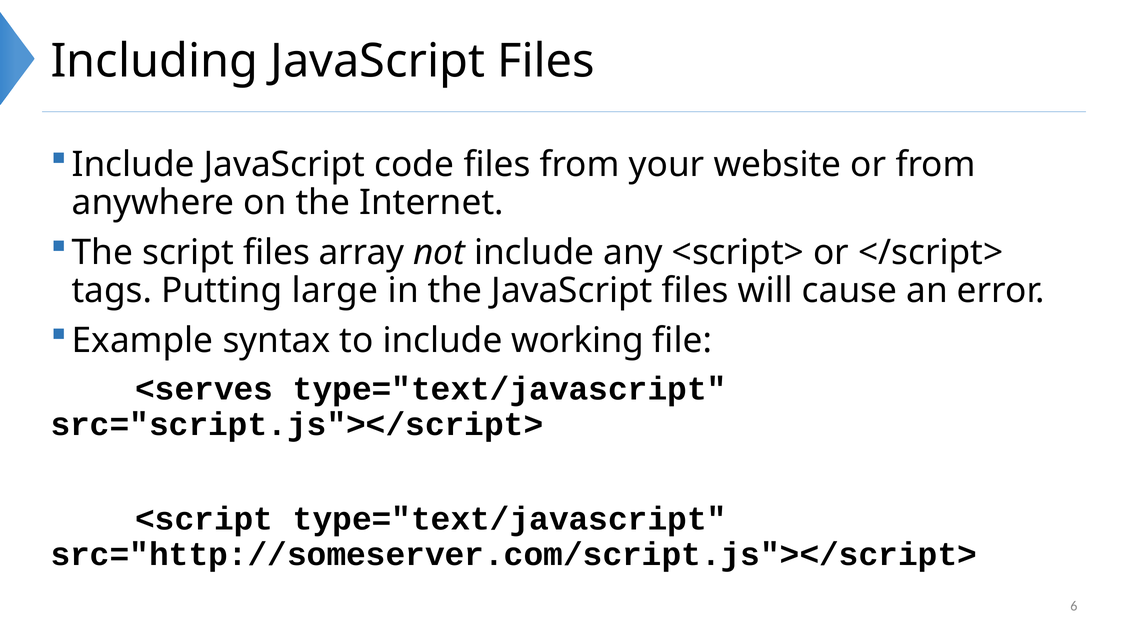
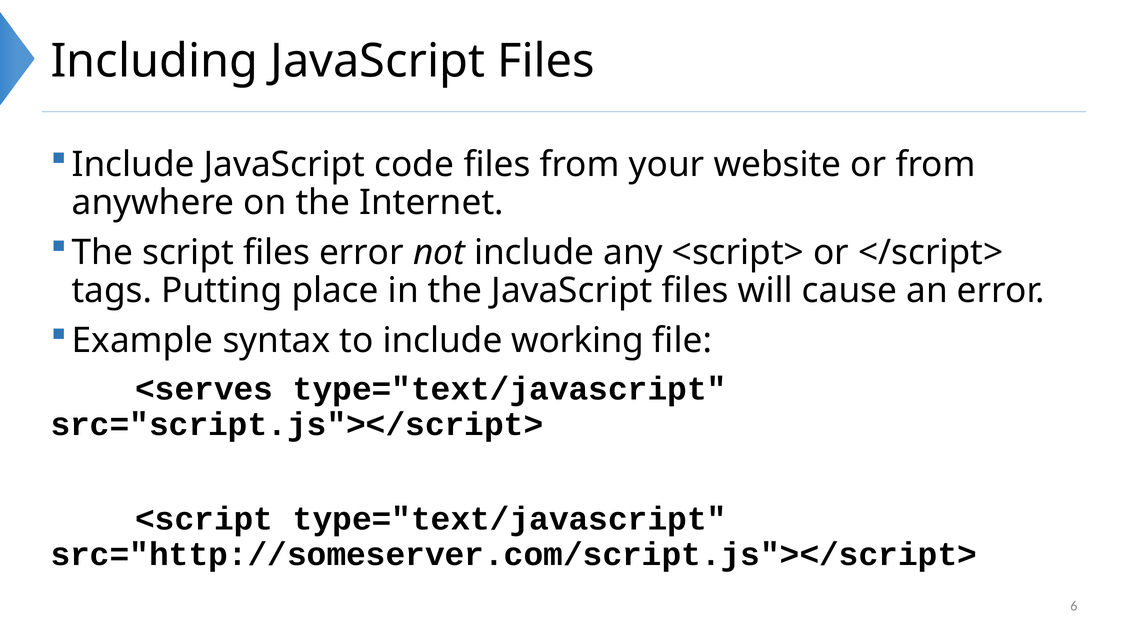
files array: array -> error (361, 252)
large: large -> place (335, 290)
